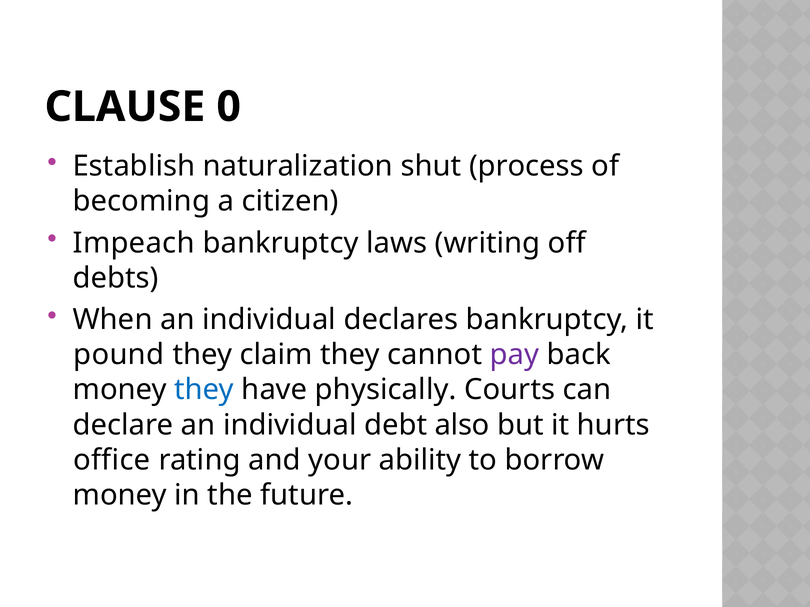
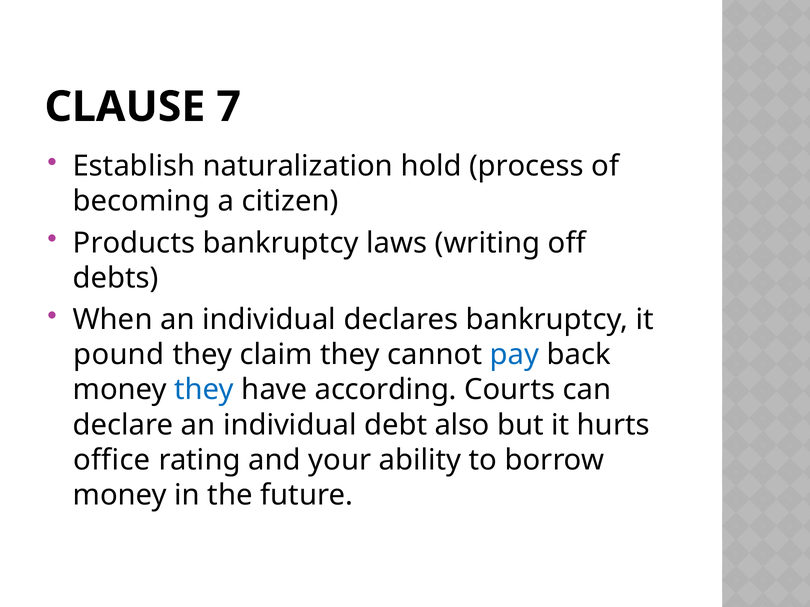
0: 0 -> 7 (229, 107)
shut: shut -> hold (431, 166)
Impeach: Impeach -> Products (134, 243)
pay colour: purple -> blue (514, 355)
physically: physically -> according (386, 390)
